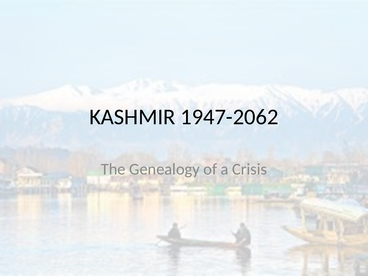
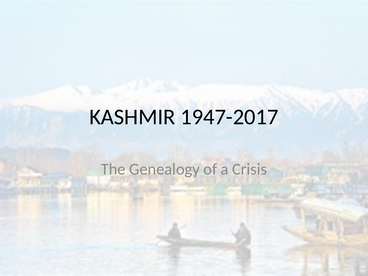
1947-2062: 1947-2062 -> 1947-2017 (229, 117)
